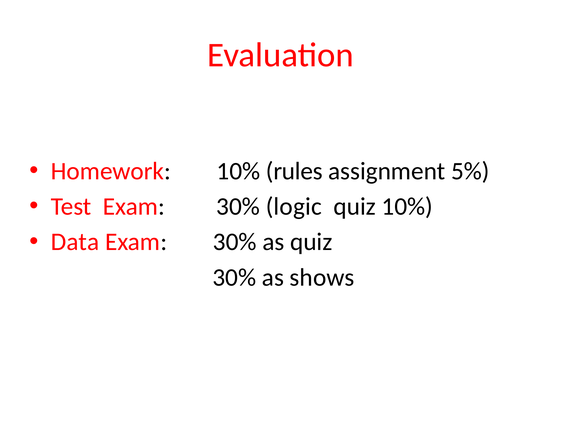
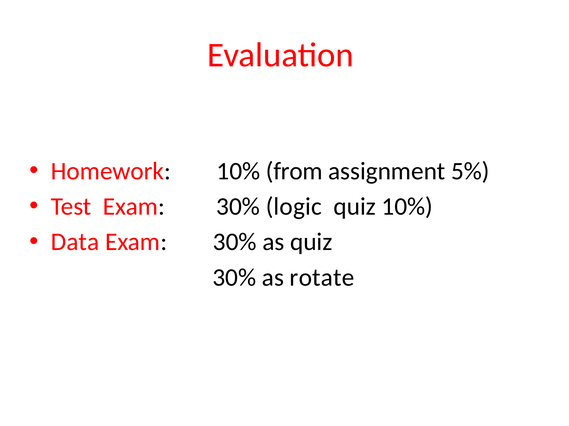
rules: rules -> from (294, 172)
shows: shows -> rotate (322, 278)
